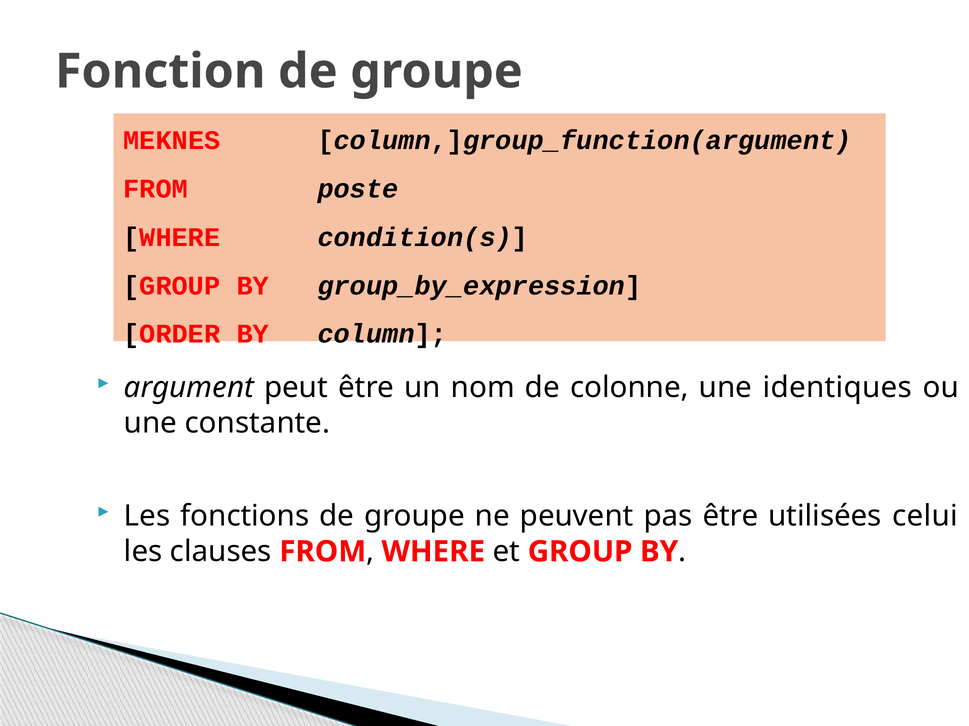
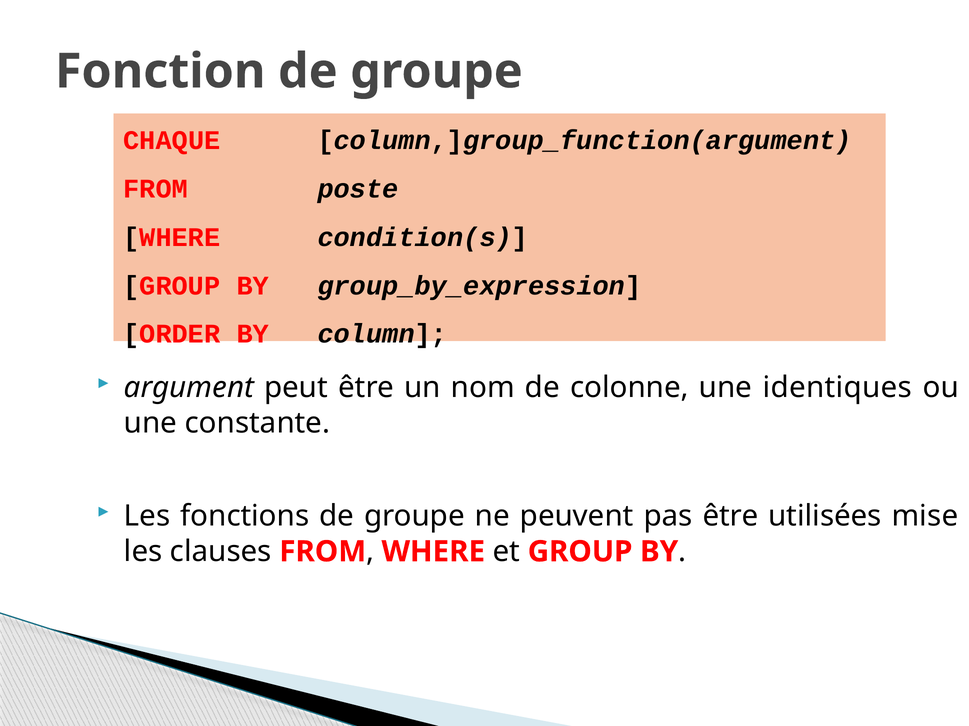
MEKNES: MEKNES -> CHAQUE (172, 141)
celui: celui -> mise (925, 517)
